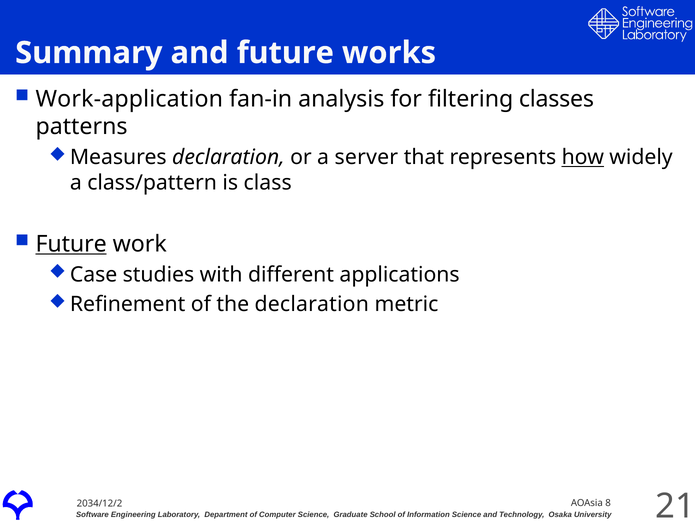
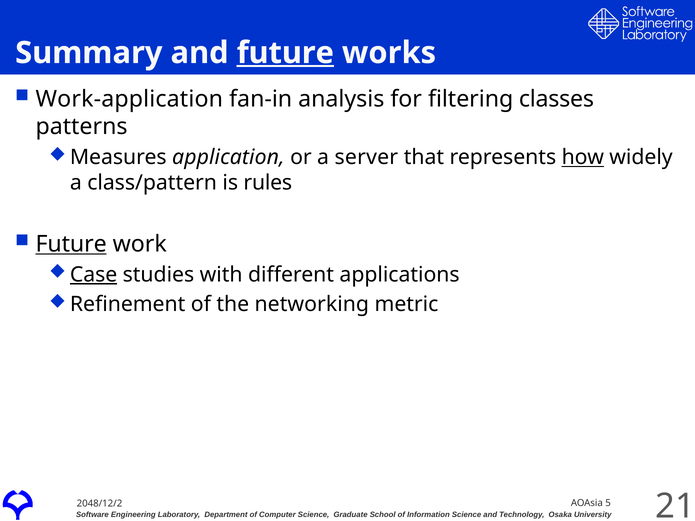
future underline: none -> present (285, 53)
Measures declaration: declaration -> application (228, 158)
class: class -> rules (268, 183)
Case underline: none -> present (94, 275)
the declaration: declaration -> networking (312, 305)
2034/12/2: 2034/12/2 -> 2048/12/2 (100, 504)
8: 8 -> 5 (608, 503)
